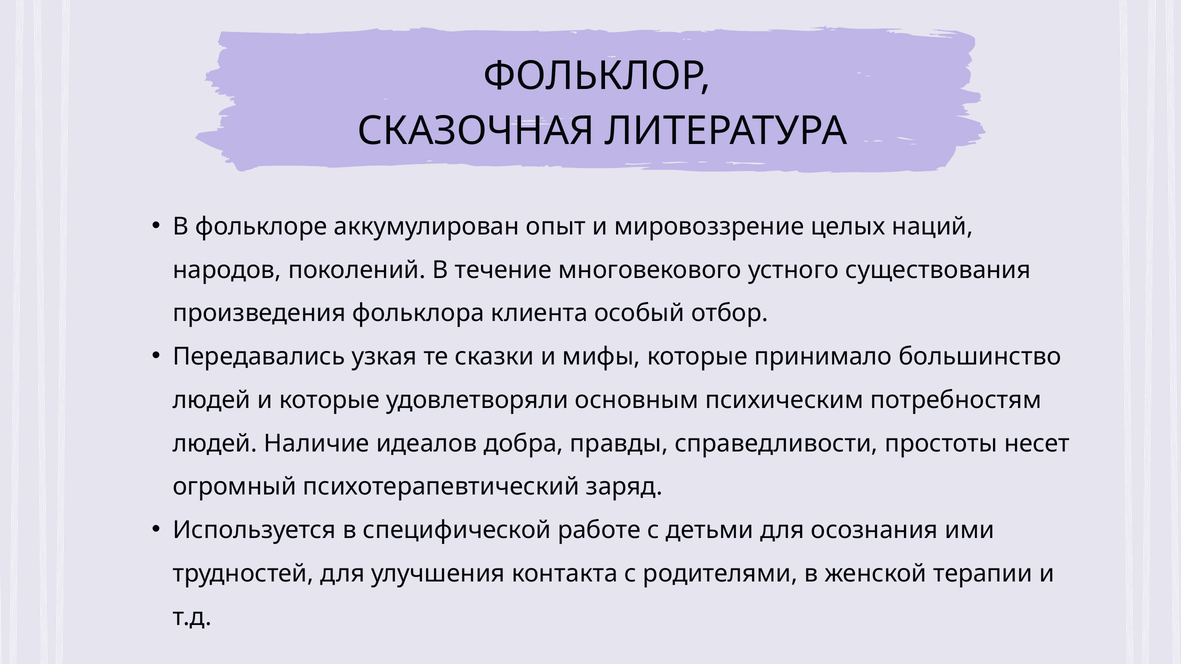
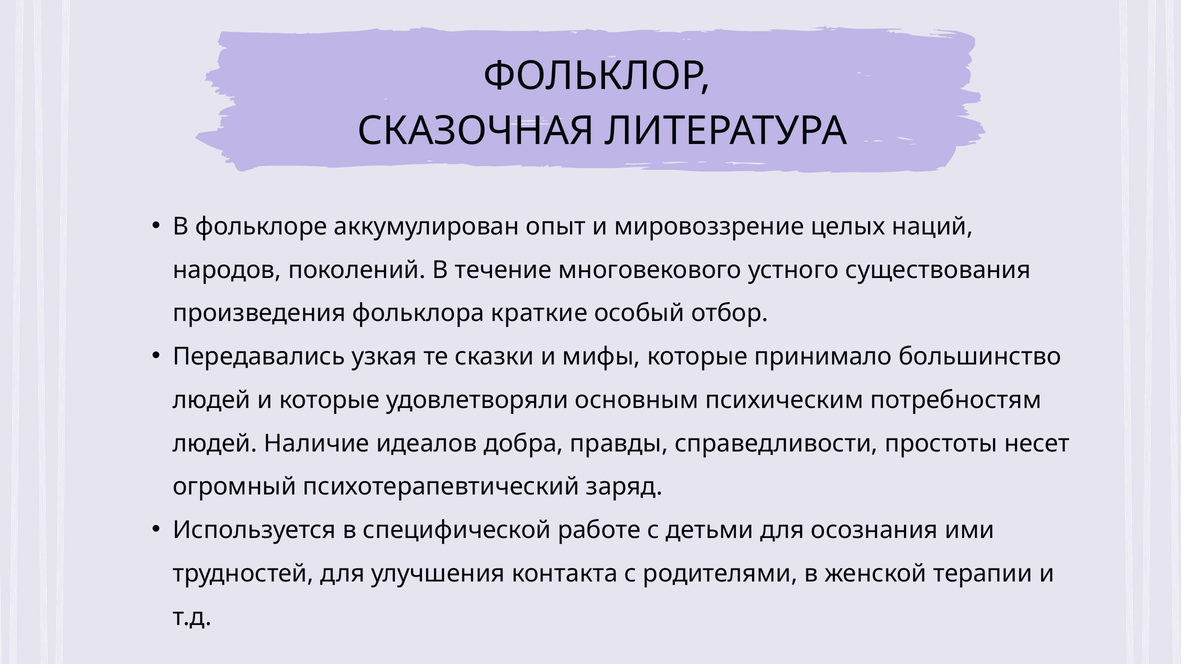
клиента: клиента -> краткие (539, 313)
